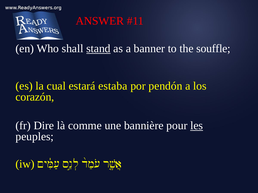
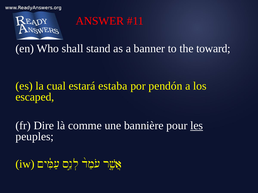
stand underline: present -> none (98, 49)
souffle: souffle -> toward (213, 49)
corazón: corazón -> escaped (35, 97)
